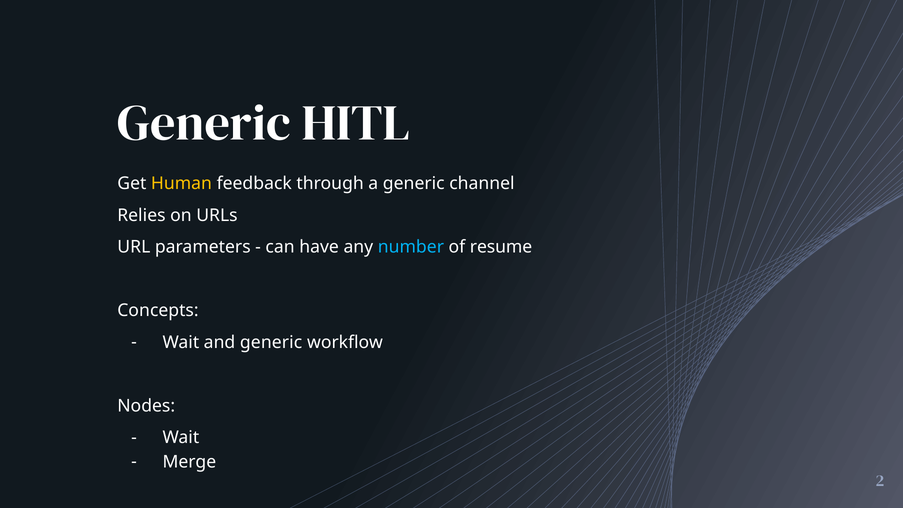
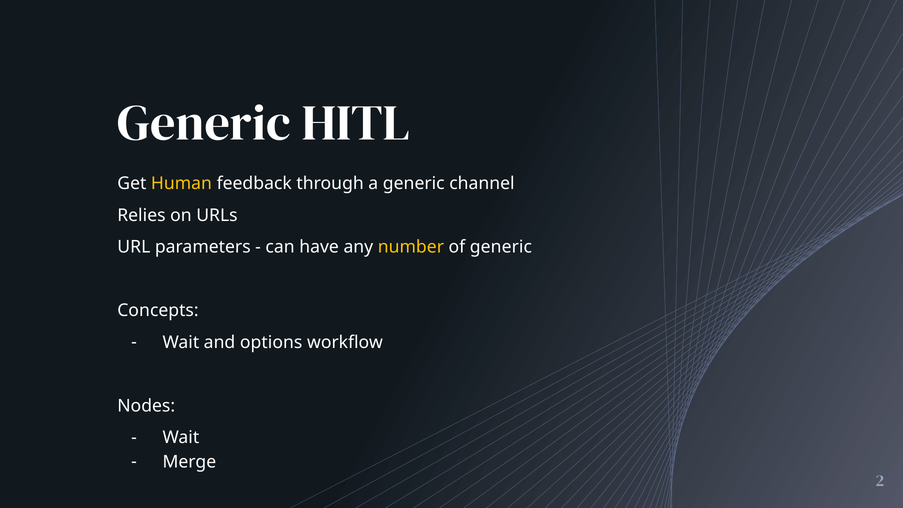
number colour: light blue -> yellow (411, 247)
of resume: resume -> generic (501, 247)
and generic: generic -> options (271, 342)
